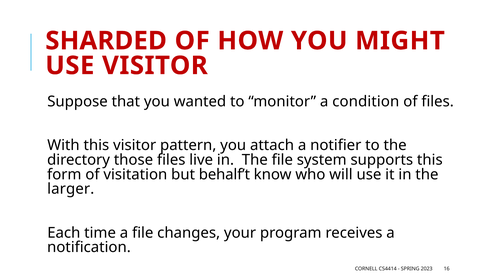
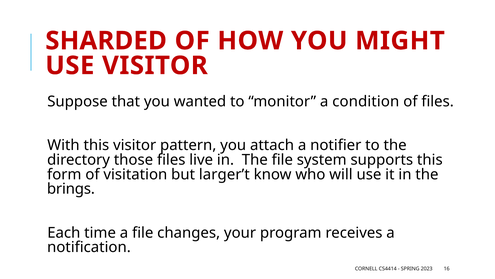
behalf’t: behalf’t -> larger’t (224, 174)
larger: larger -> brings (71, 189)
